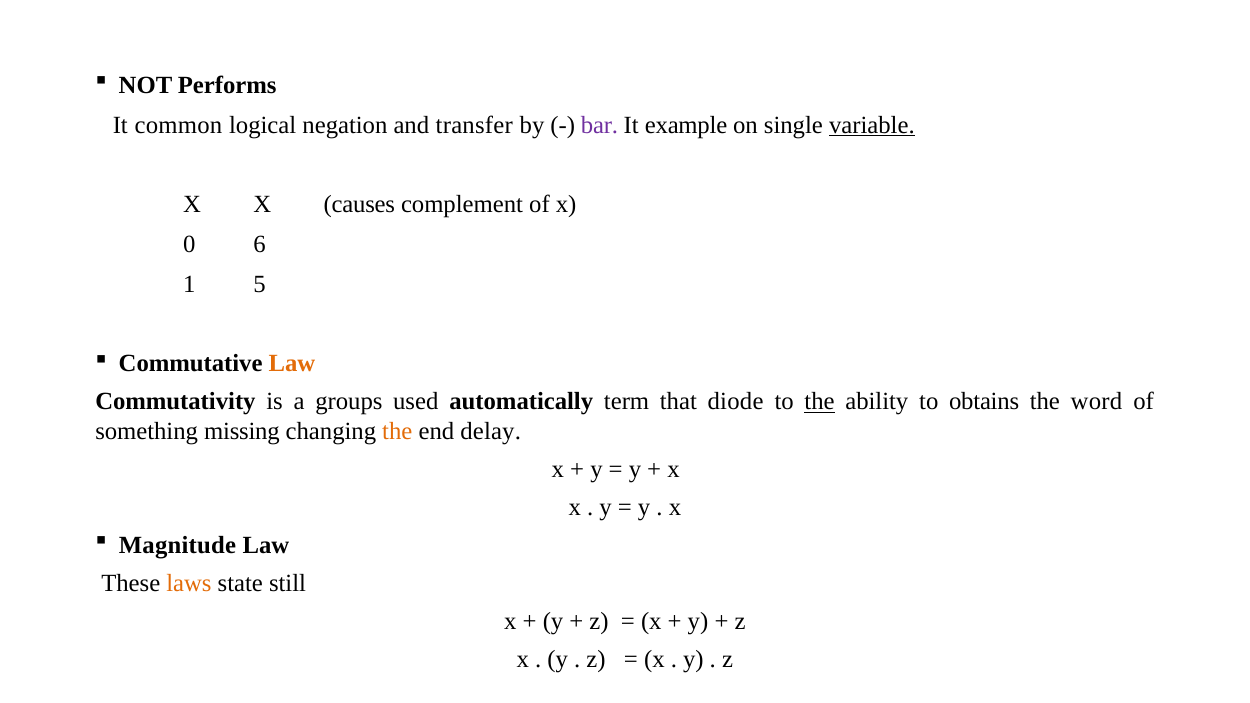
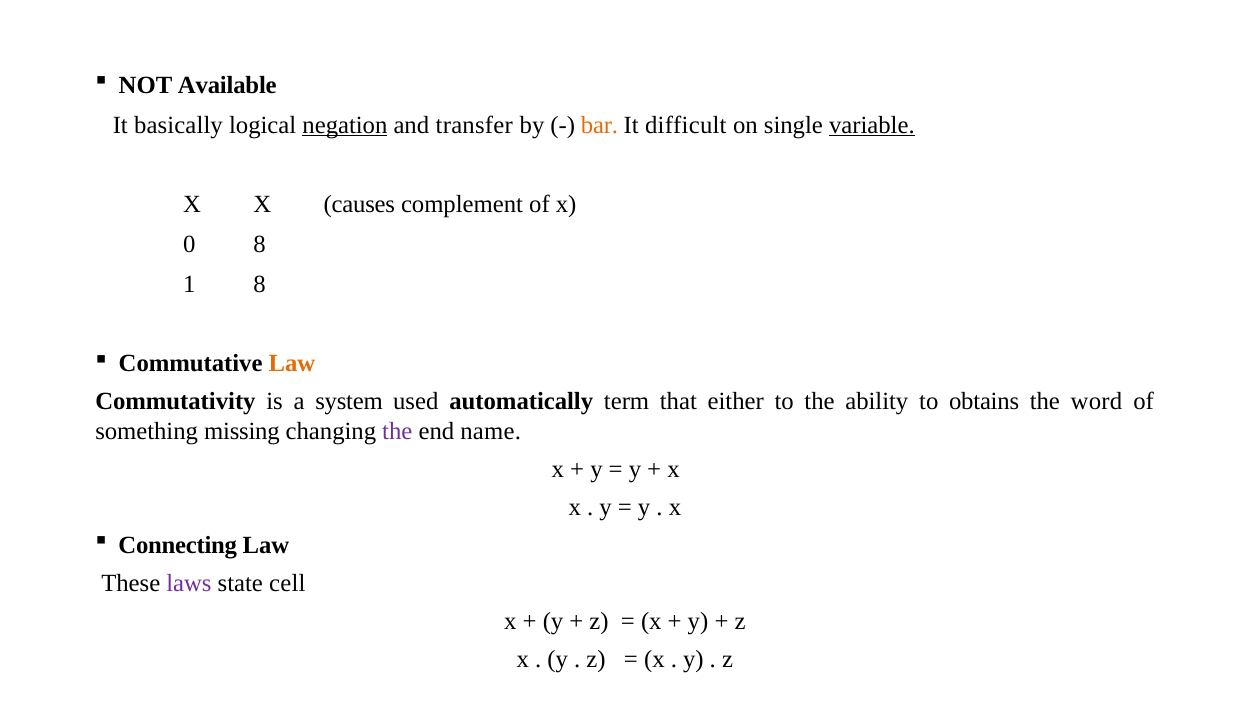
Performs: Performs -> Available (227, 85)
common: common -> basically (178, 125)
negation underline: none -> present (345, 125)
bar colour: purple -> orange (599, 125)
example: example -> difficult (686, 125)
0 6: 6 -> 8 (260, 244)
1 5: 5 -> 8 (260, 284)
groups: groups -> system (349, 402)
diode: diode -> either (736, 402)
the underline: present -> none (820, 402)
the colour: orange -> purple (397, 432)
delay: delay -> name (491, 432)
Magnitude: Magnitude -> Connecting (178, 545)
laws colour: orange -> purple (189, 583)
still: still -> cell (287, 583)
